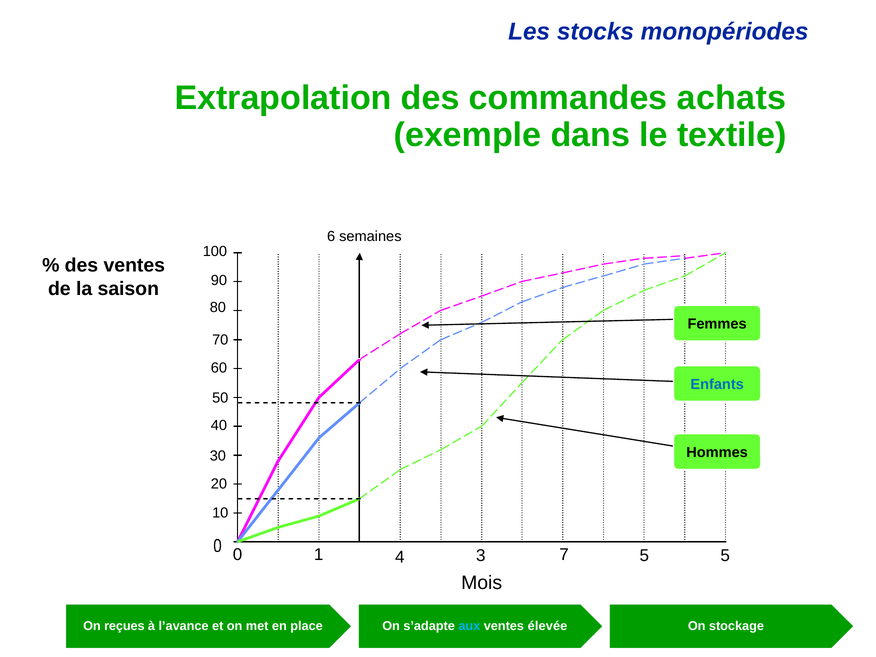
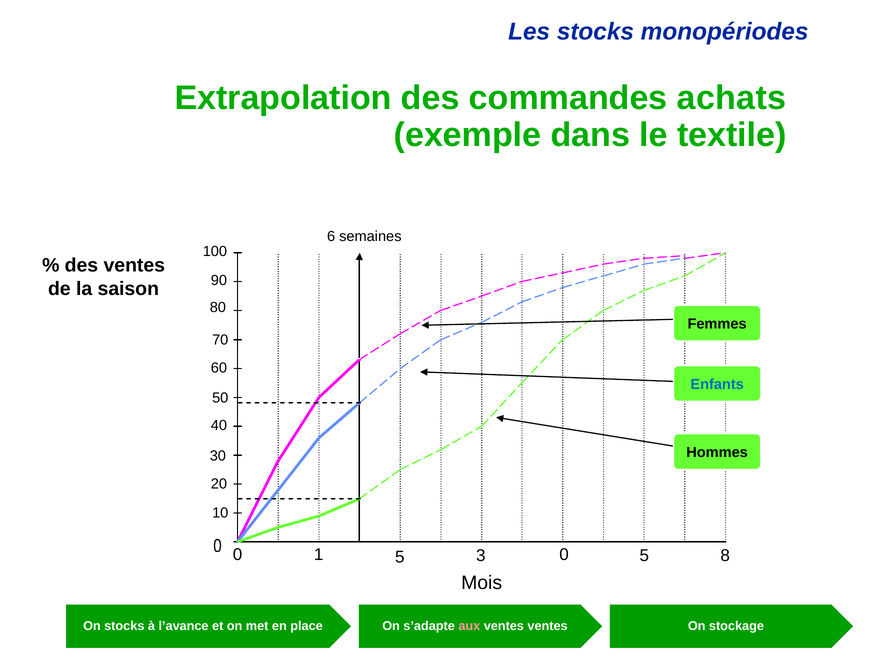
1 4: 4 -> 5 (400, 557)
3 7: 7 -> 0 (564, 555)
5 5: 5 -> 8 (725, 556)
On reçues: reçues -> stocks (124, 626)
aux colour: light blue -> pink (469, 626)
ventes élevée: élevée -> ventes (548, 626)
